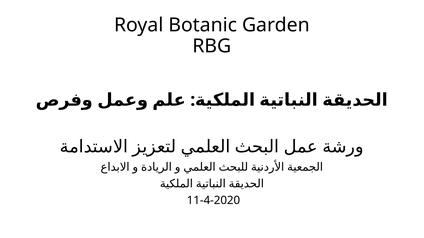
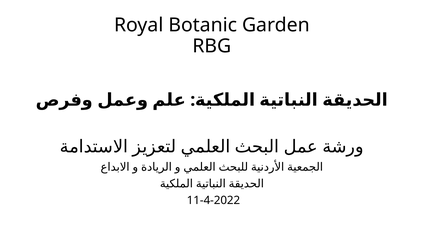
11-4-2020: 11-4-2020 -> 11-4-2022 (213, 201)
